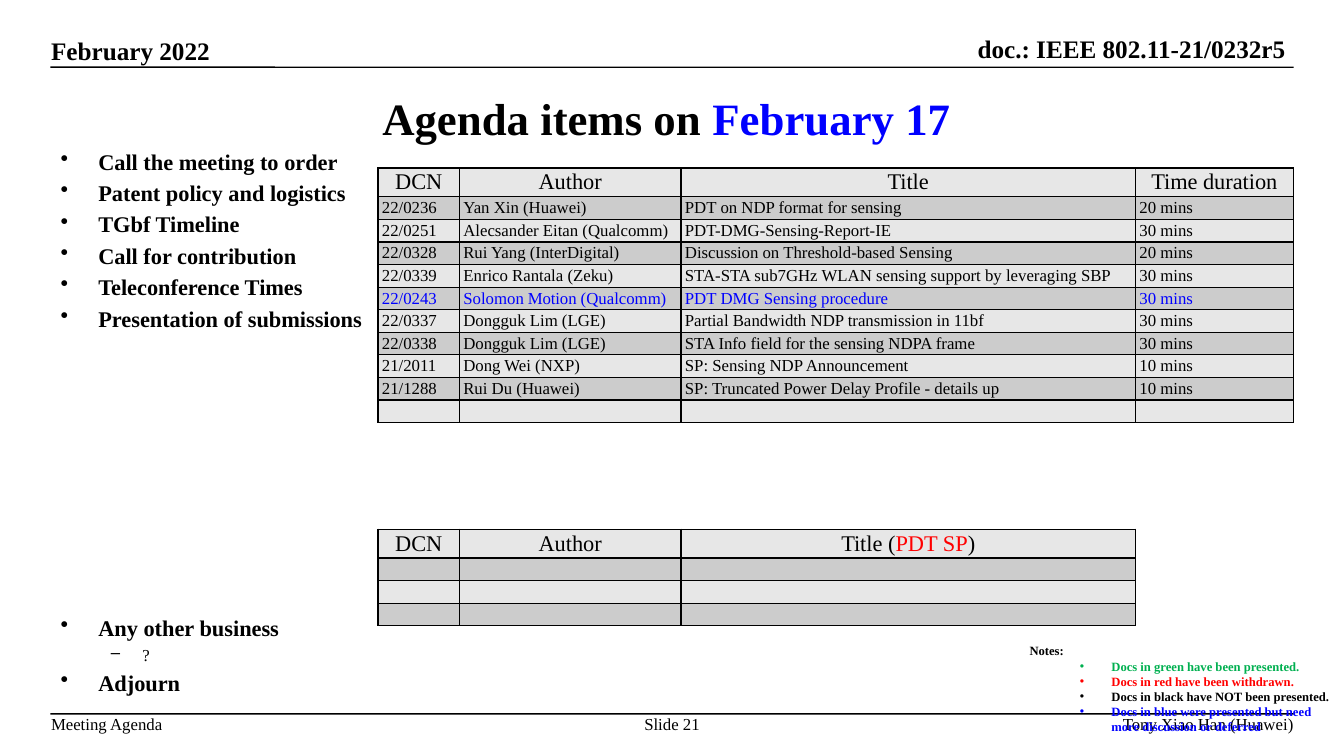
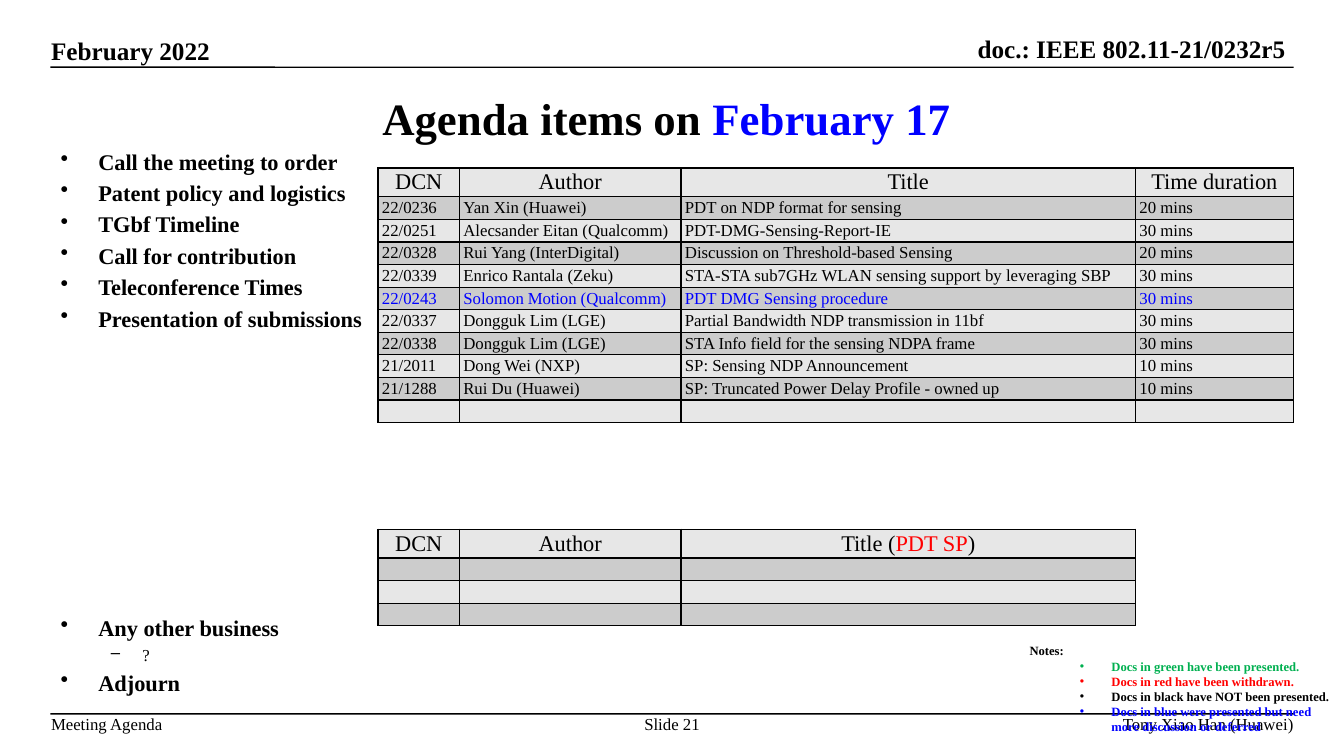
details: details -> owned (956, 389)
